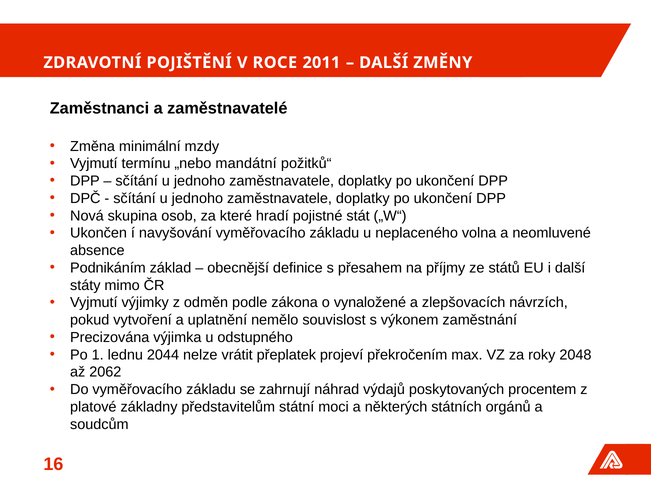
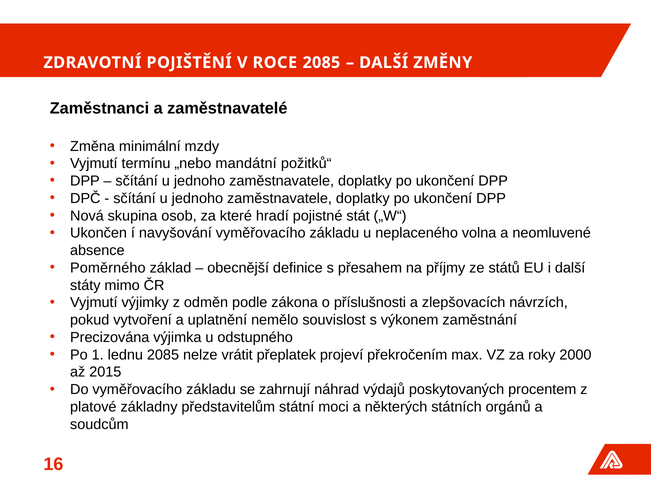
ROCE 2011: 2011 -> 2085 (321, 62)
Podnikáním: Podnikáním -> Poměrného (108, 268)
vynaložené: vynaložené -> příslušnosti (370, 302)
lednu 2044: 2044 -> 2085 (163, 354)
2048: 2048 -> 2000 (575, 354)
2062: 2062 -> 2015 (105, 372)
